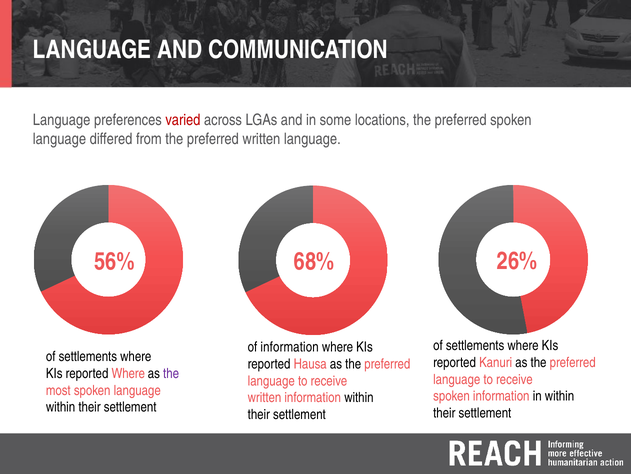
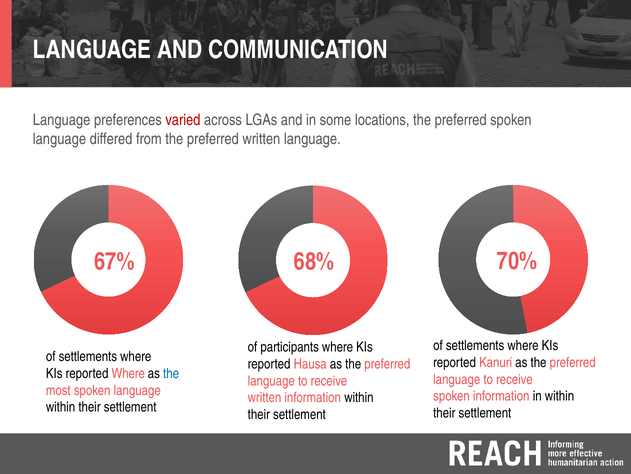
56%: 56% -> 67% (114, 261)
26%: 26% -> 70% (517, 260)
of information: information -> participants (290, 347)
the colour: purple -> blue (171, 373)
